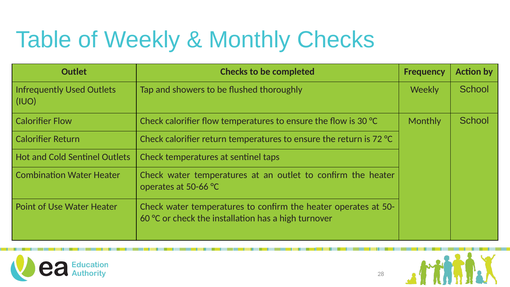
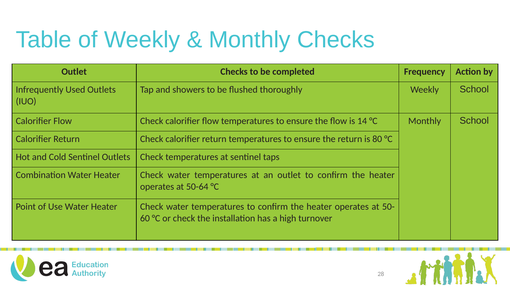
30: 30 -> 14 (362, 121)
72: 72 -> 80 (377, 139)
50-66: 50-66 -> 50-64 (197, 187)
